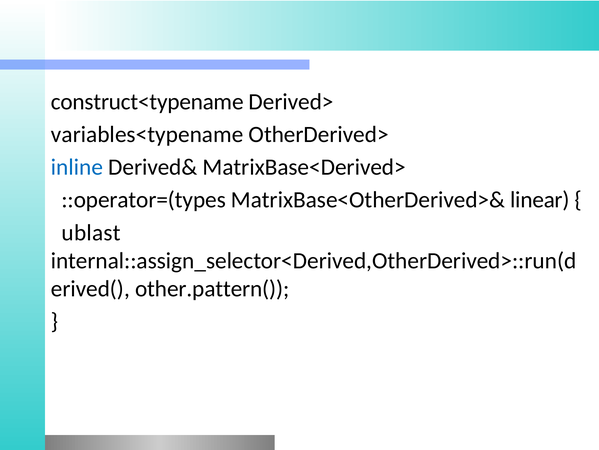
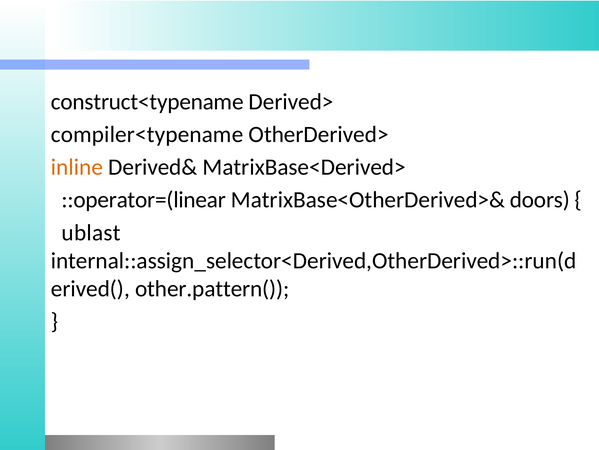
variables<typename: variables<typename -> compiler<typename (147, 134)
inline colour: blue -> orange (77, 167)
::operator=(types: ::operator=(types -> ::operator=(linear (144, 200)
linear: linear -> doors (540, 200)
